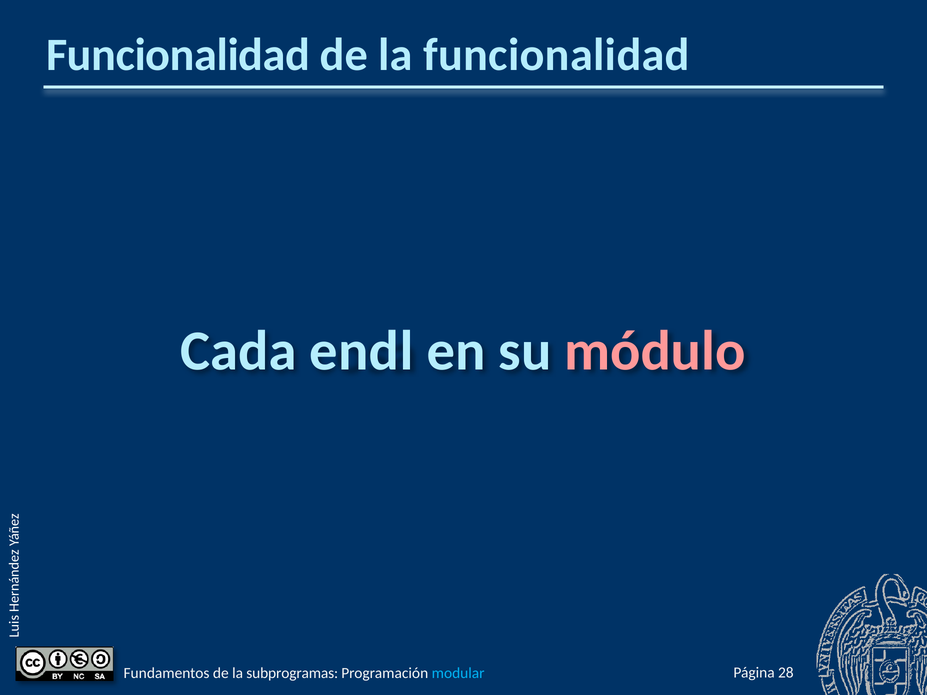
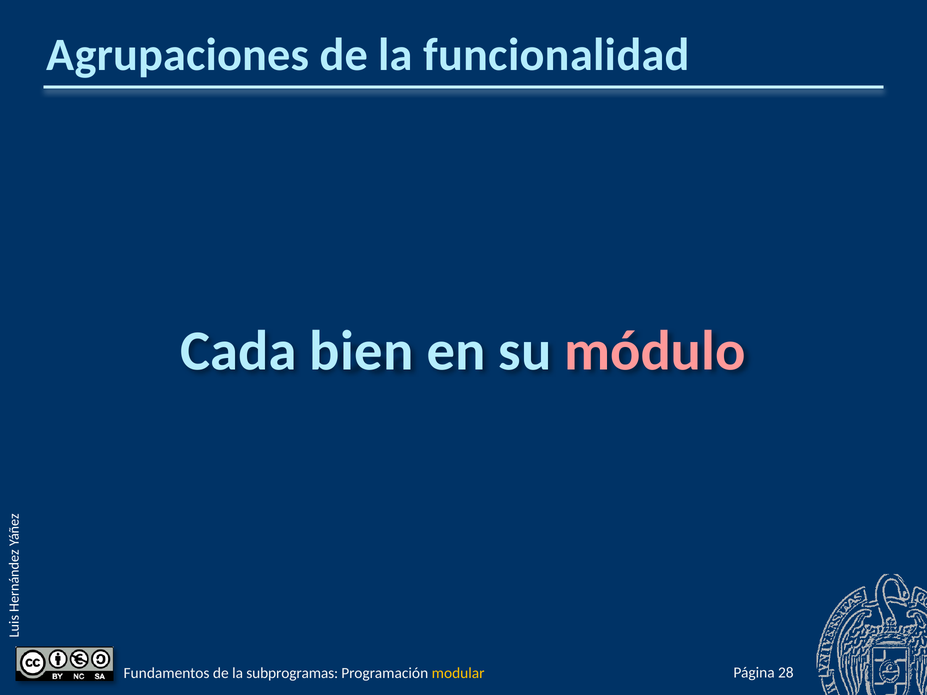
Funcionalidad: Funcionalidad -> Agrupaciones (178, 55)
endl: endl -> bien (361, 351)
modular colour: light blue -> yellow (458, 673)
